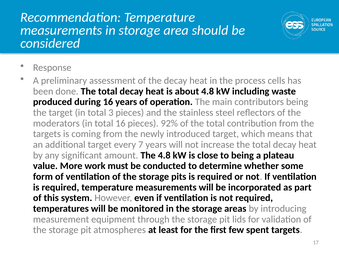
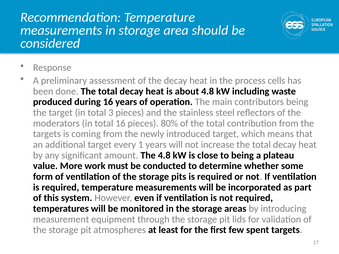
92%: 92% -> 80% (169, 123)
7: 7 -> 1 (141, 145)
